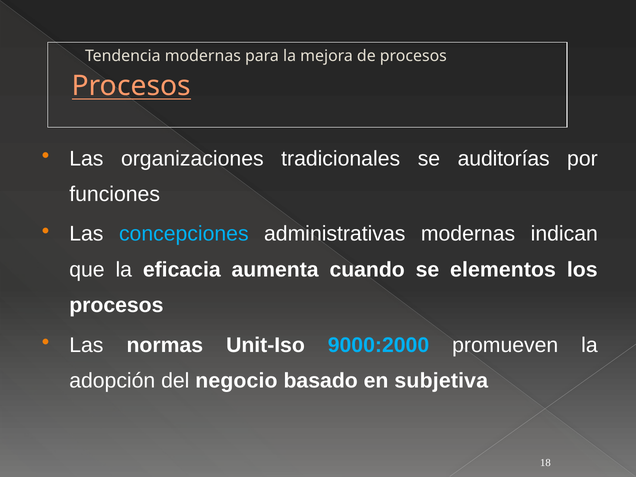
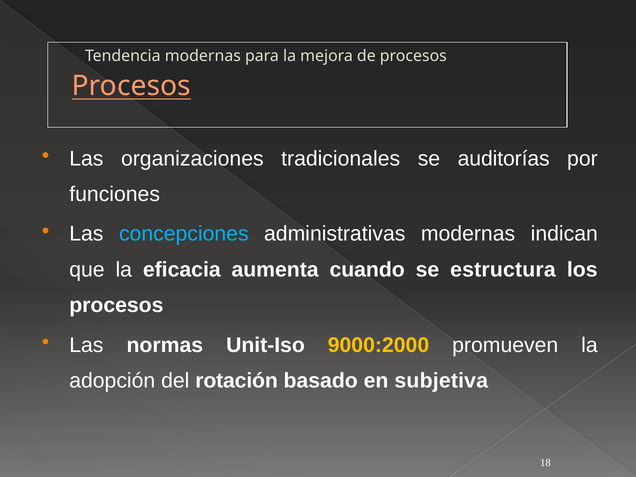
elementos: elementos -> estructura (503, 270)
9000:2000 colour: light blue -> yellow (378, 345)
negocio: negocio -> rotación (237, 381)
